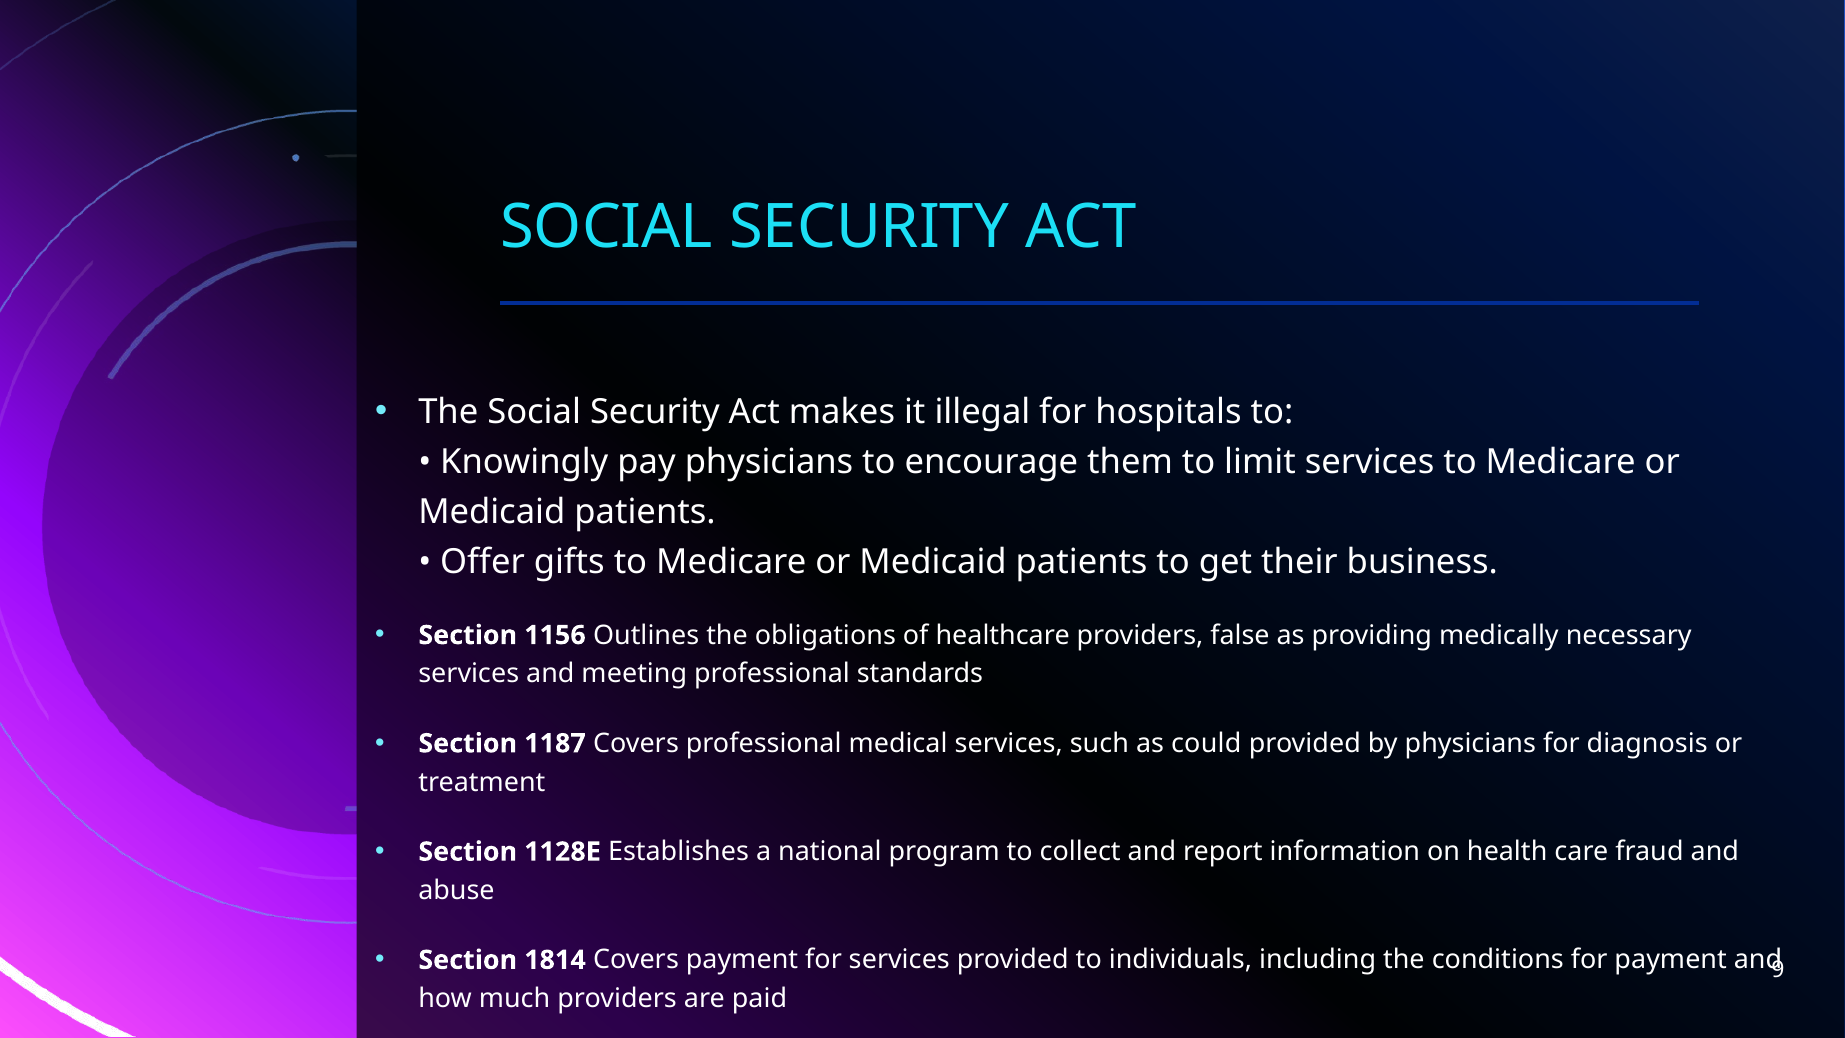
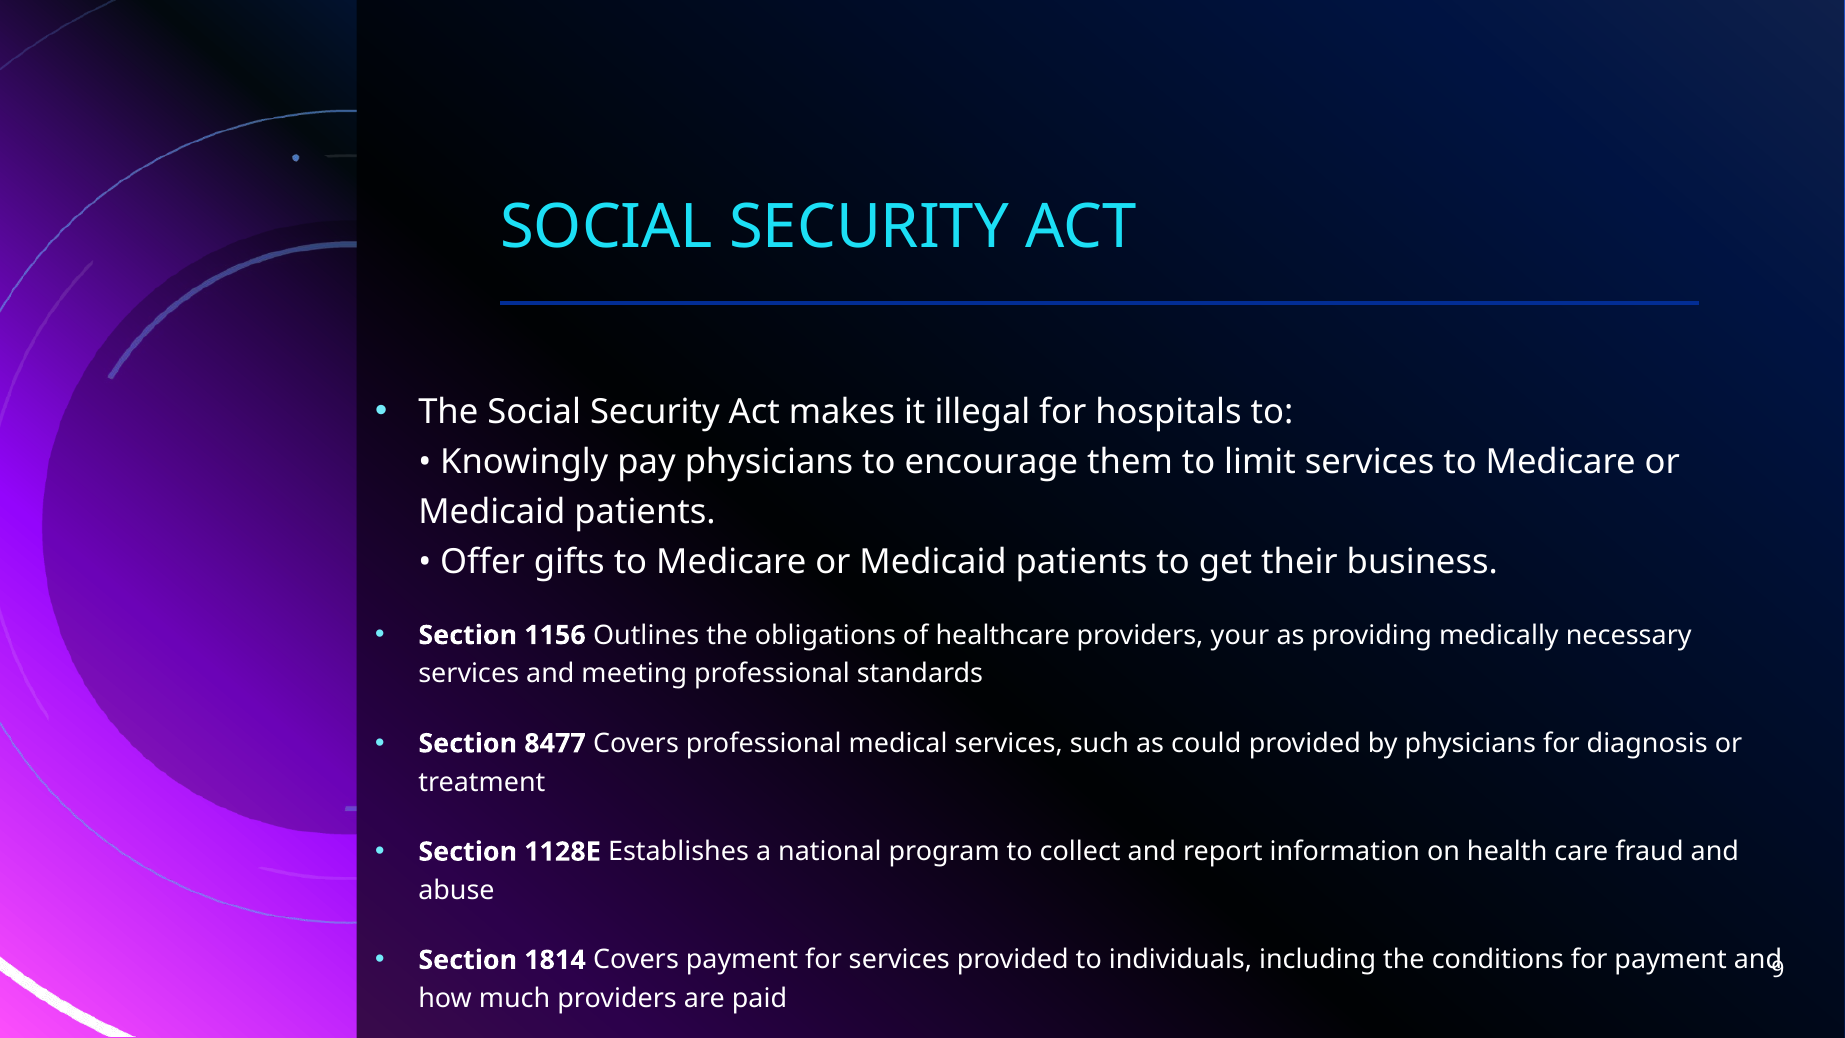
false: false -> your (1240, 635)
1187: 1187 -> 8477 (555, 743)
